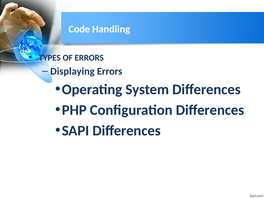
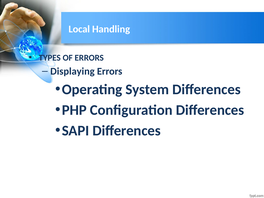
Code: Code -> Local (79, 29)
